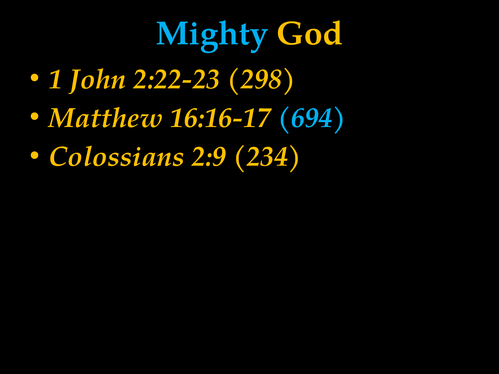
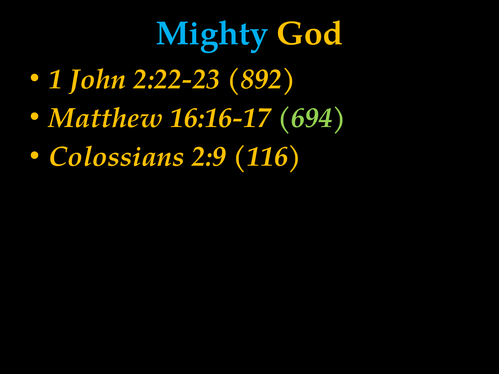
298: 298 -> 892 (261, 79)
694 colour: light blue -> light green (312, 118)
234: 234 -> 116 (267, 157)
